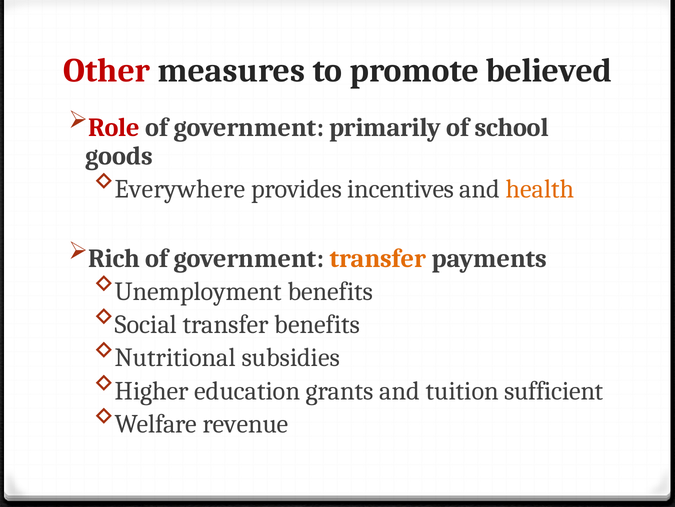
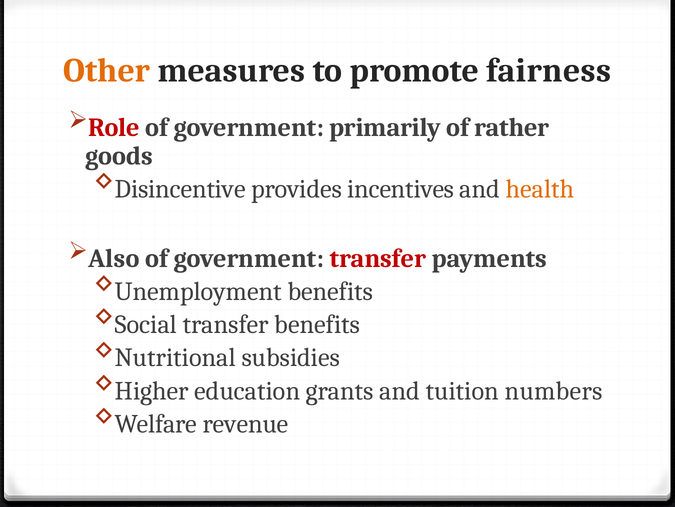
Other colour: red -> orange (107, 71)
believed: believed -> fairness (549, 71)
school: school -> rather (512, 127)
Everywhere: Everywhere -> Disincentive (180, 189)
Rich: Rich -> Also (114, 258)
transfer colour: orange -> red (378, 258)
sufficient: sufficient -> numbers (554, 390)
